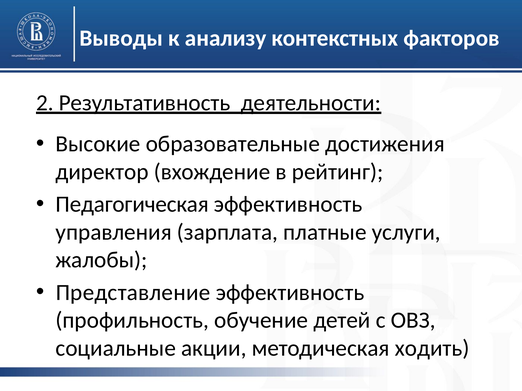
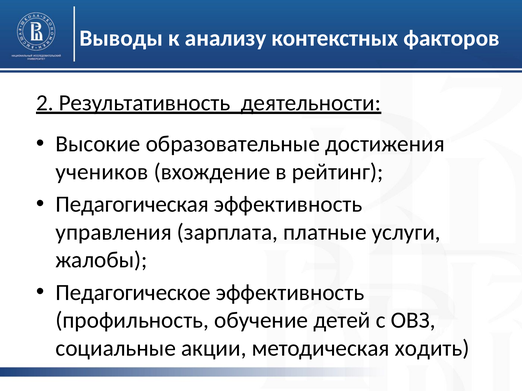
директор: директор -> учеников (102, 172)
Представление: Представление -> Педагогическое (133, 293)
